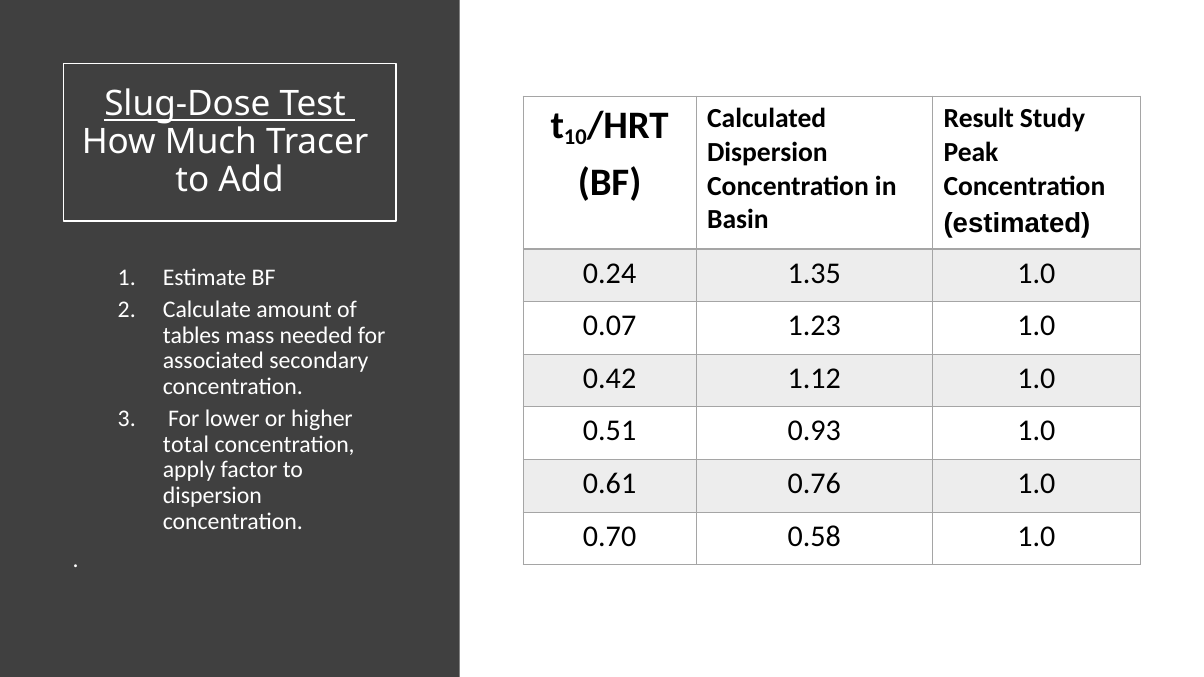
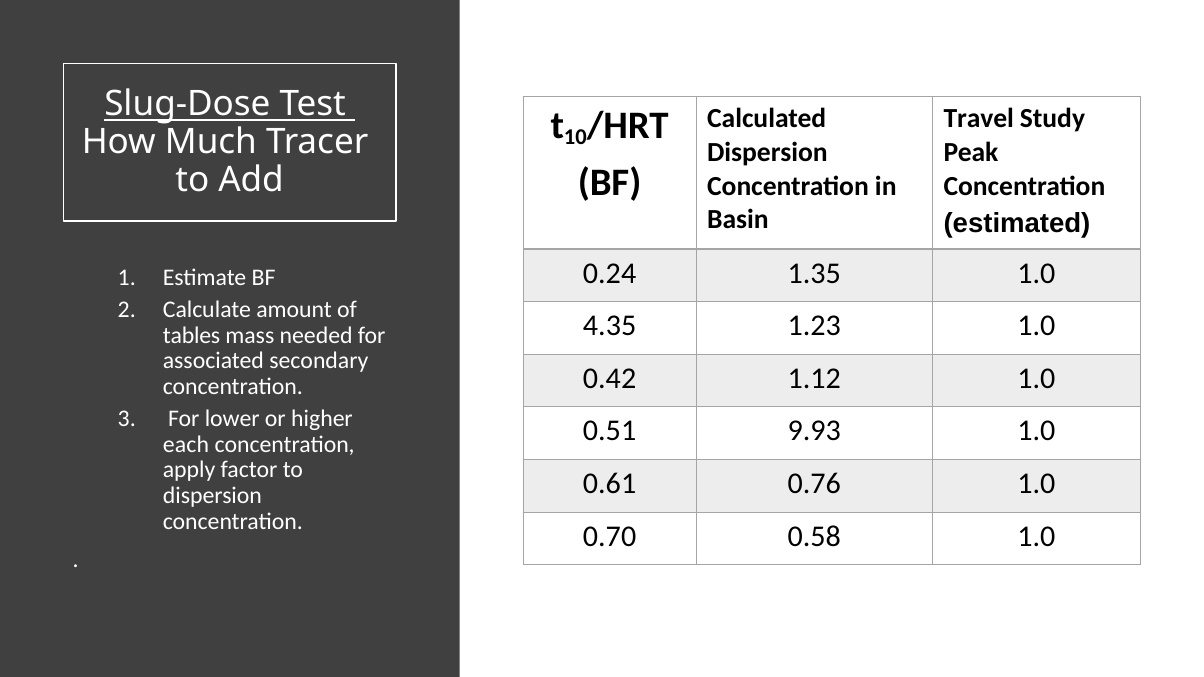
Result: Result -> Travel (979, 119)
0.07: 0.07 -> 4.35 (610, 326)
0.93: 0.93 -> 9.93 (814, 431)
total: total -> each (186, 444)
